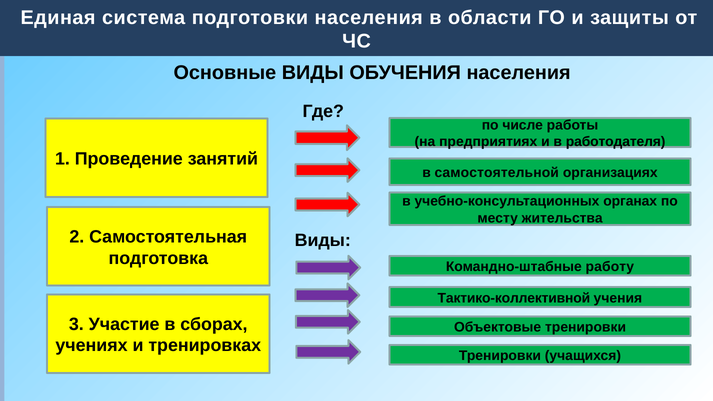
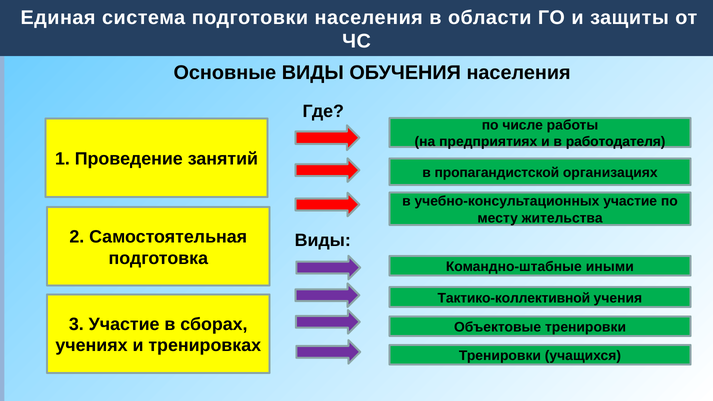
самостоятельной: самостоятельной -> пропагандистской (497, 173)
учебно-консультационных органах: органах -> участие (630, 201)
работу: работу -> иными (610, 267)
